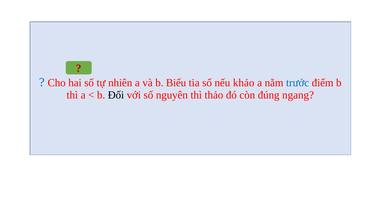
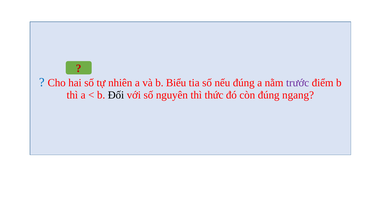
nếu khảo: khảo -> đúng (244, 83)
trước colour: blue -> purple (298, 83)
thảo: thảo -> thức (214, 95)
